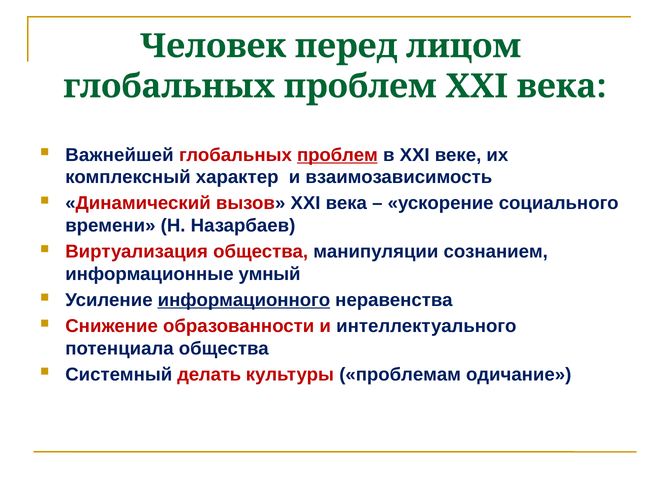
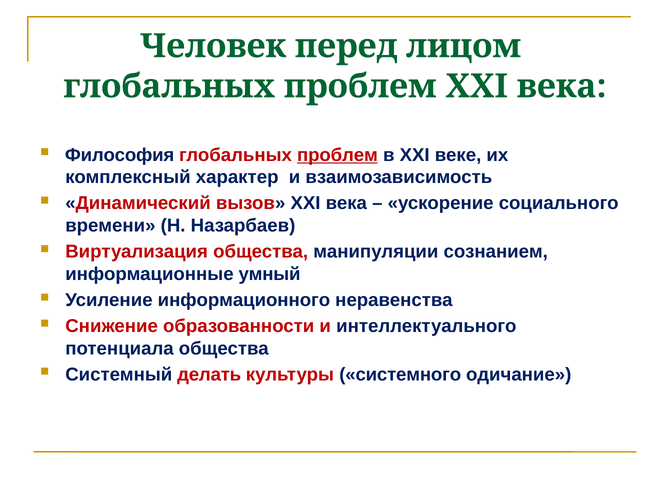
Важнейшей: Важнейшей -> Философия (120, 155)
информационного underline: present -> none (244, 300)
проблемам: проблемам -> системного (400, 375)
